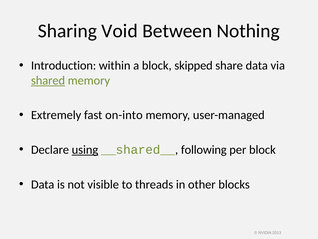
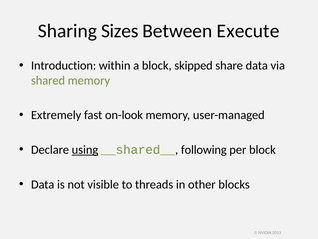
Void: Void -> Sizes (120, 31)
Nothing: Nothing -> Execute (248, 31)
shared underline: present -> none (48, 80)
on-into: on-into -> on-look (124, 115)
